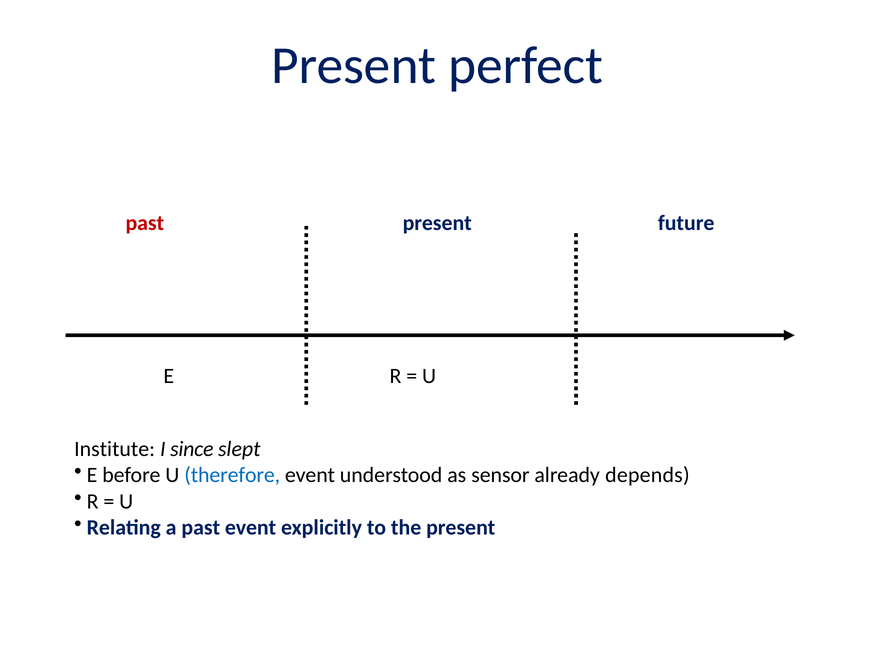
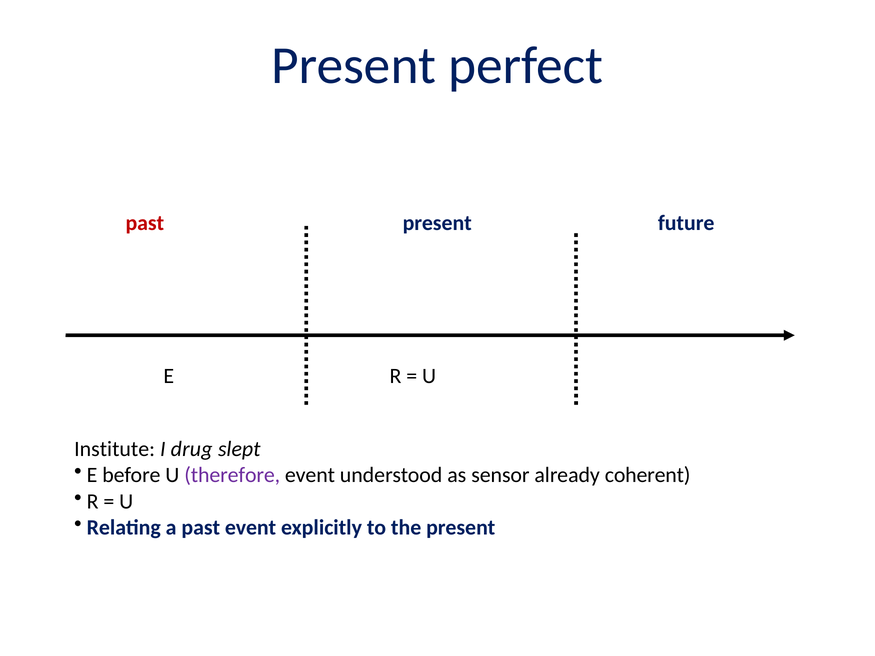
since: since -> drug (192, 449)
therefore colour: blue -> purple (232, 475)
depends: depends -> coherent (648, 475)
